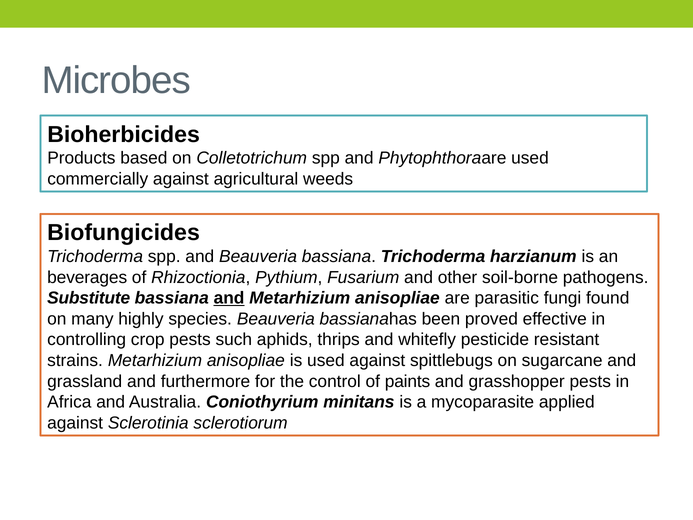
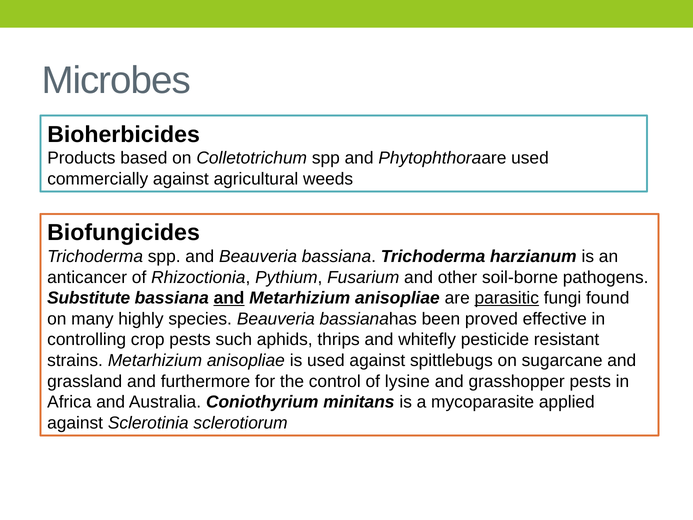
beverages: beverages -> anticancer (87, 277)
parasitic underline: none -> present (507, 298)
paints: paints -> lysine (407, 381)
